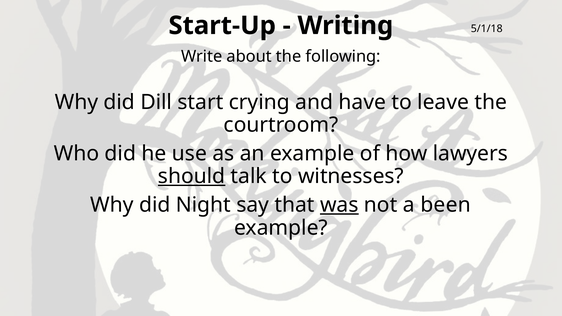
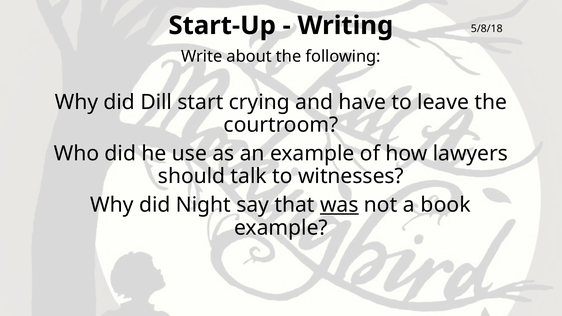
5/1/18: 5/1/18 -> 5/8/18 (487, 29)
should underline: present -> none (192, 176)
been: been -> book (446, 205)
